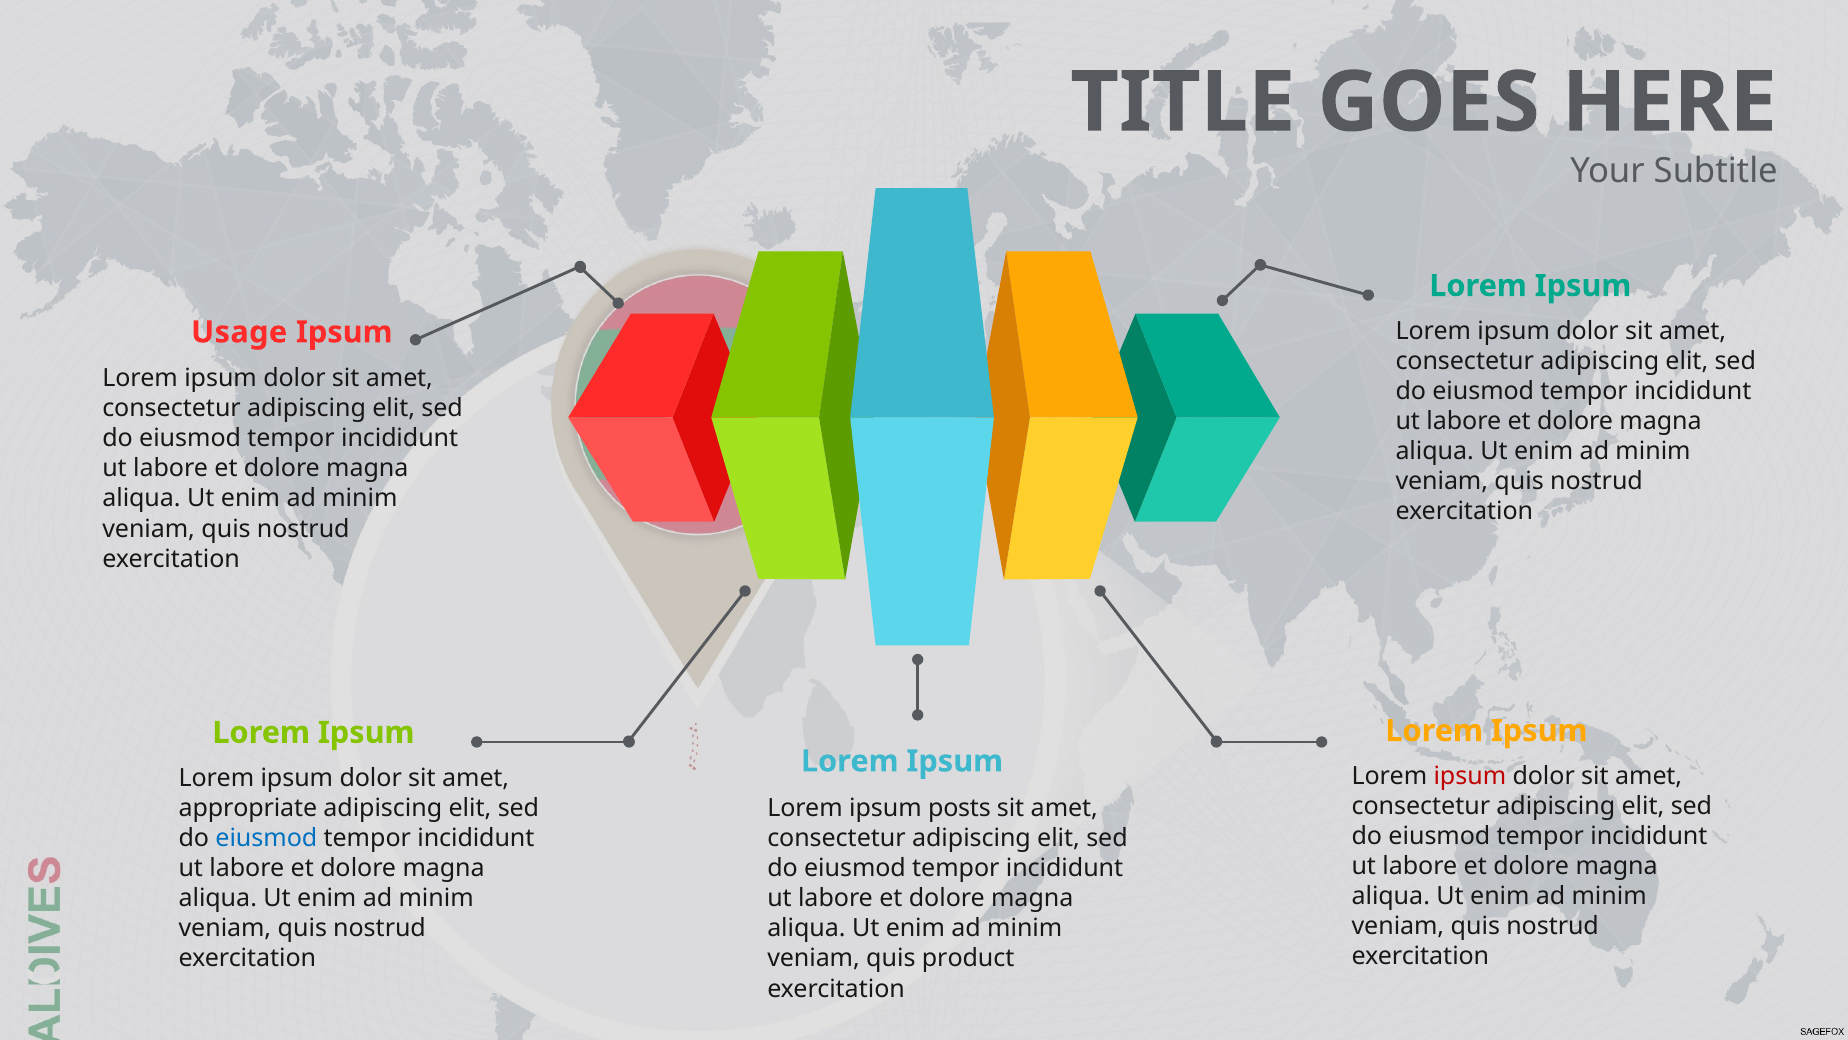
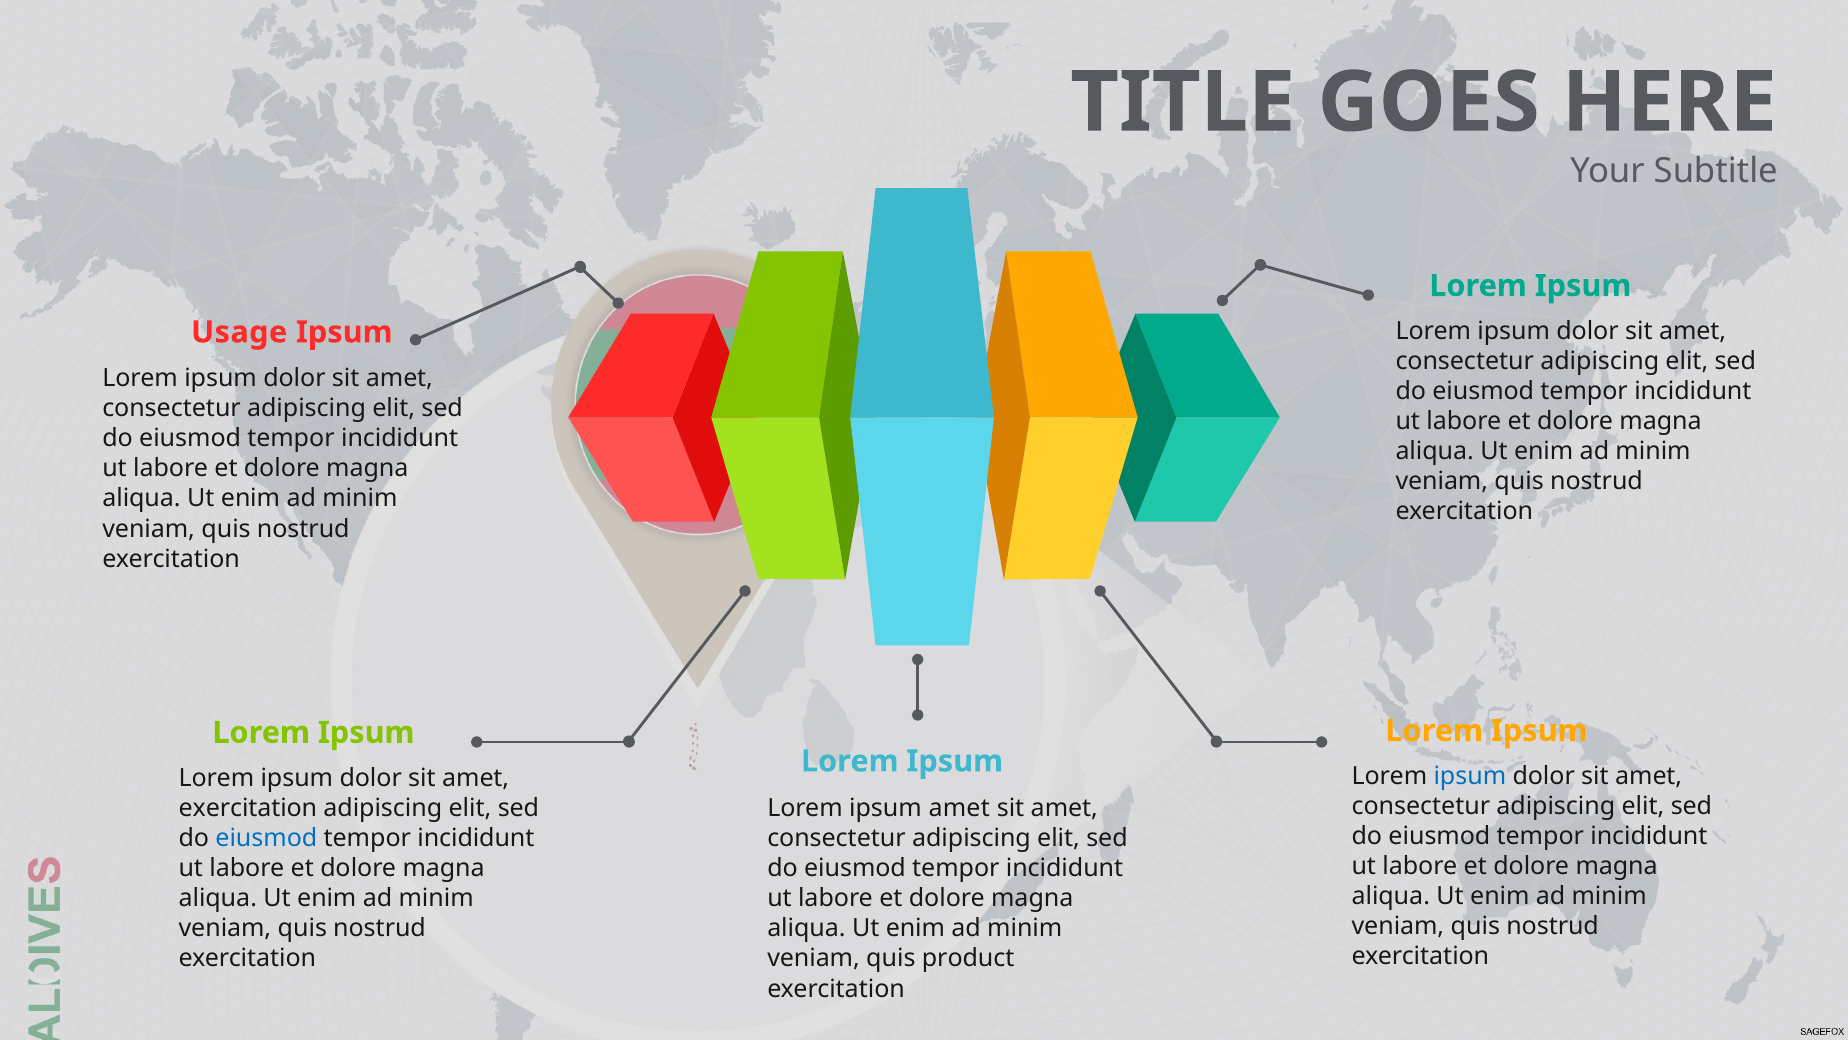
ipsum colour: red -> blue (1470, 776)
appropriate: appropriate -> exercitation (248, 808)
ipsum posts: posts -> amet (959, 808)
